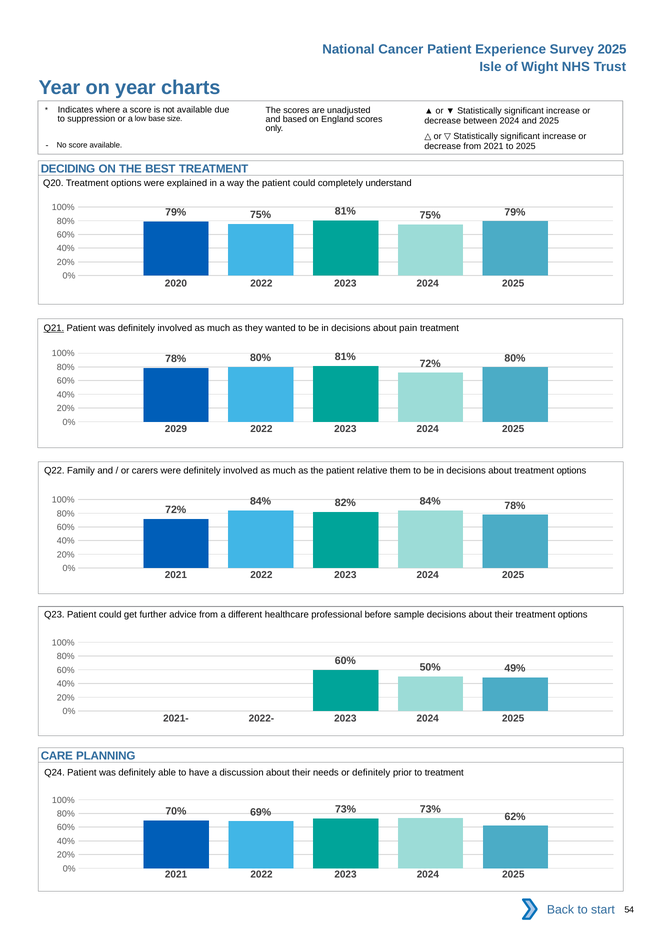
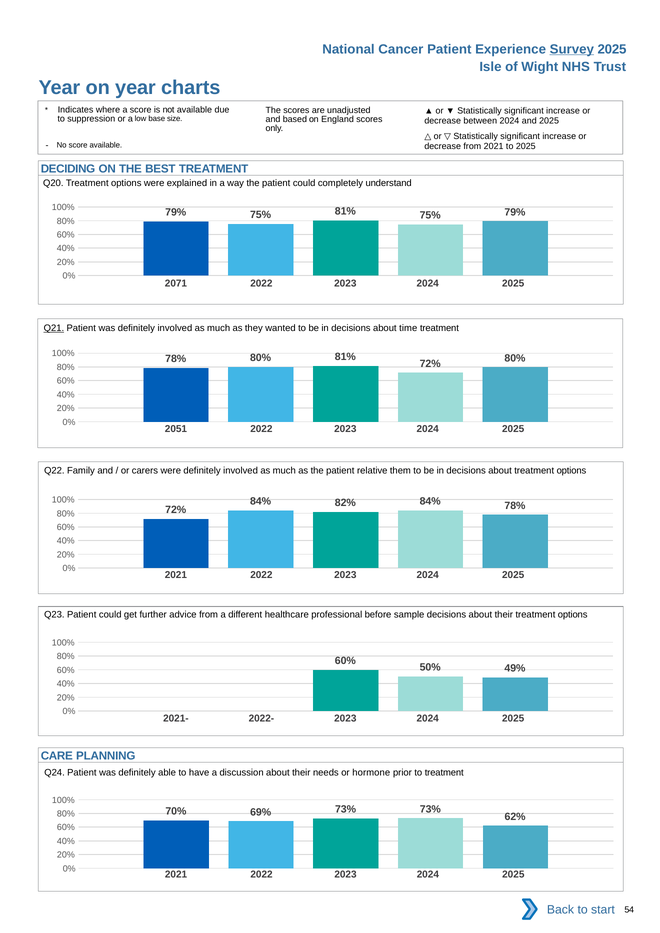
Survey underline: none -> present (572, 49)
2020: 2020 -> 2071 (176, 284)
pain: pain -> time (408, 328)
2029: 2029 -> 2051 (176, 429)
or definitely: definitely -> hormone (371, 773)
